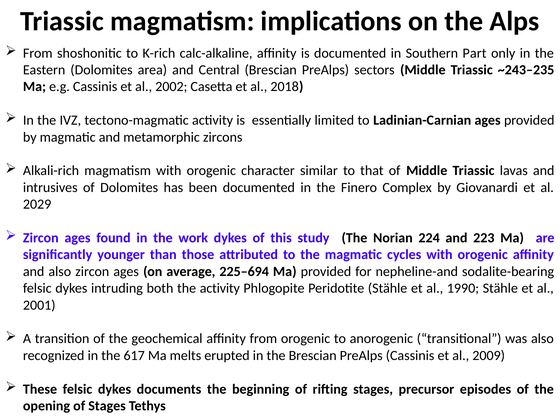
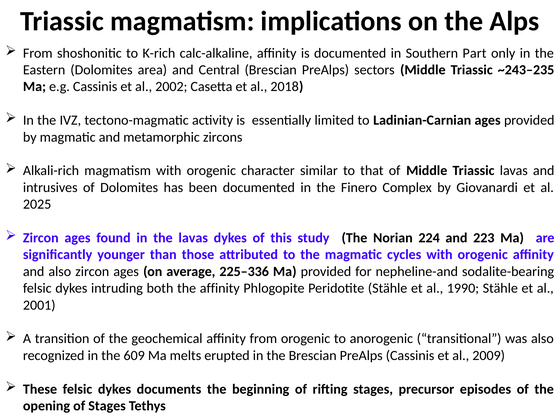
2029: 2029 -> 2025 (37, 204)
the work: work -> lavas (193, 238)
225–694: 225–694 -> 225–336 (244, 271)
the activity: activity -> affinity (220, 288)
617: 617 -> 609 (134, 355)
